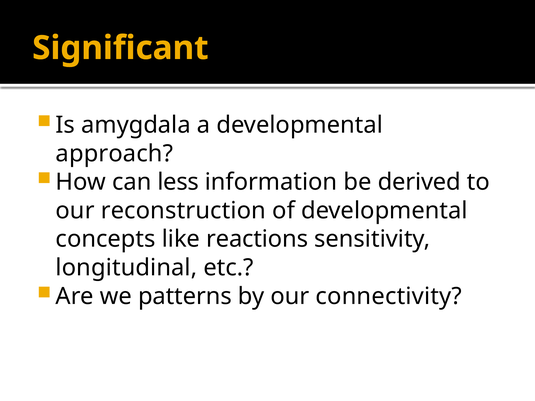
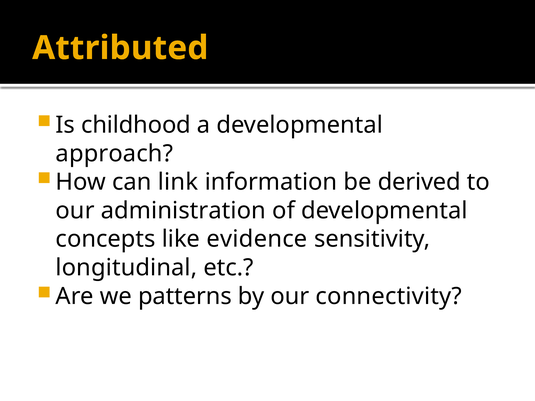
Significant: Significant -> Attributed (120, 48)
amygdala: amygdala -> childhood (136, 125)
less: less -> link (178, 182)
reconstruction: reconstruction -> administration (183, 211)
reactions: reactions -> evidence (257, 239)
